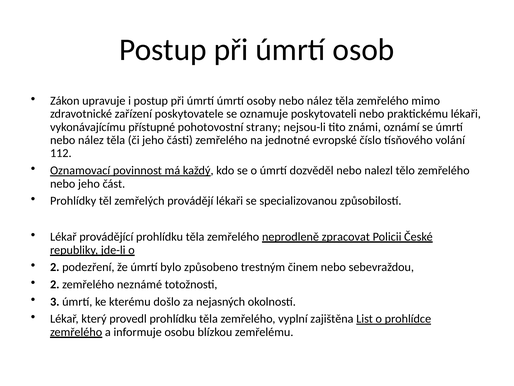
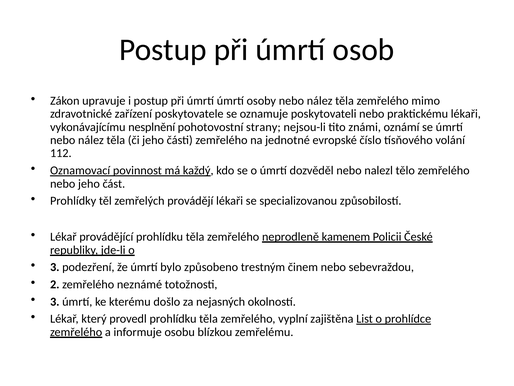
přístupné: přístupné -> nesplnění (152, 127)
zpracovat: zpracovat -> kamenem (346, 237)
2: 2 -> 3 (55, 267)
